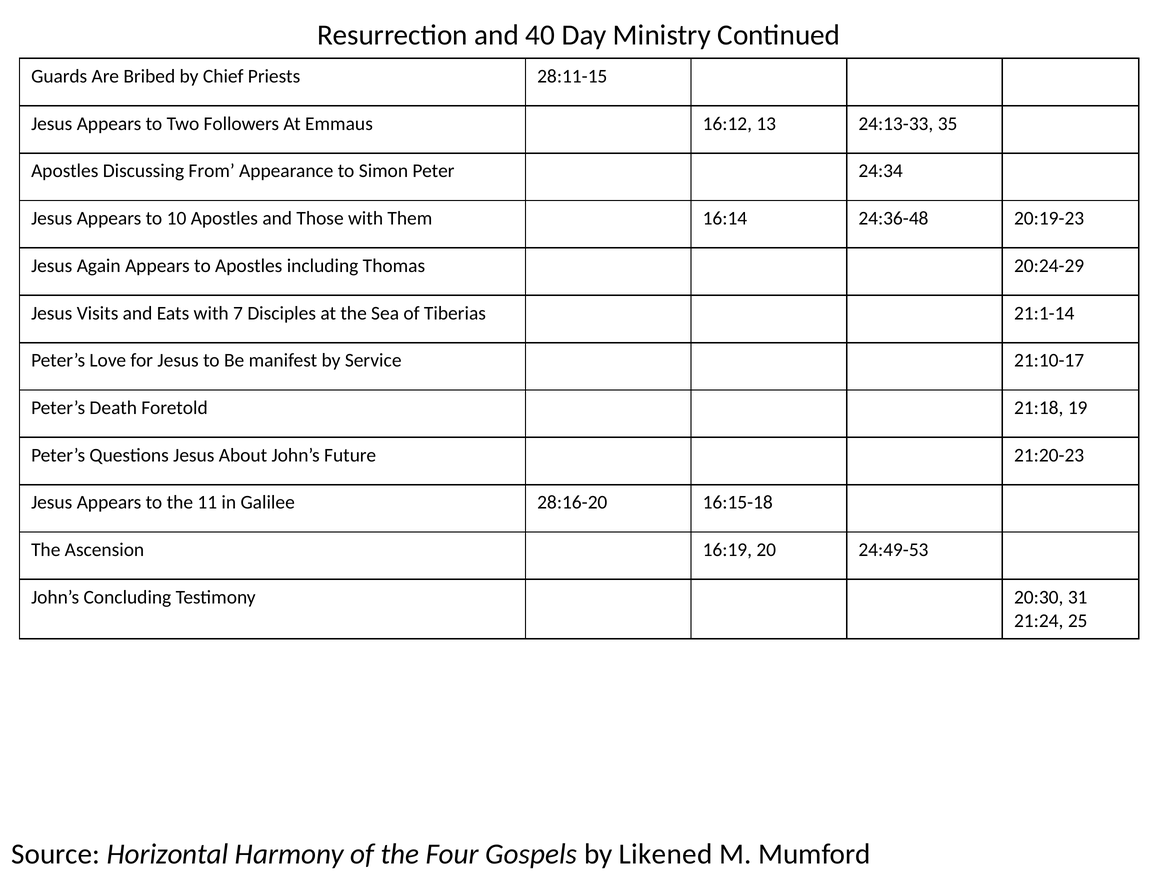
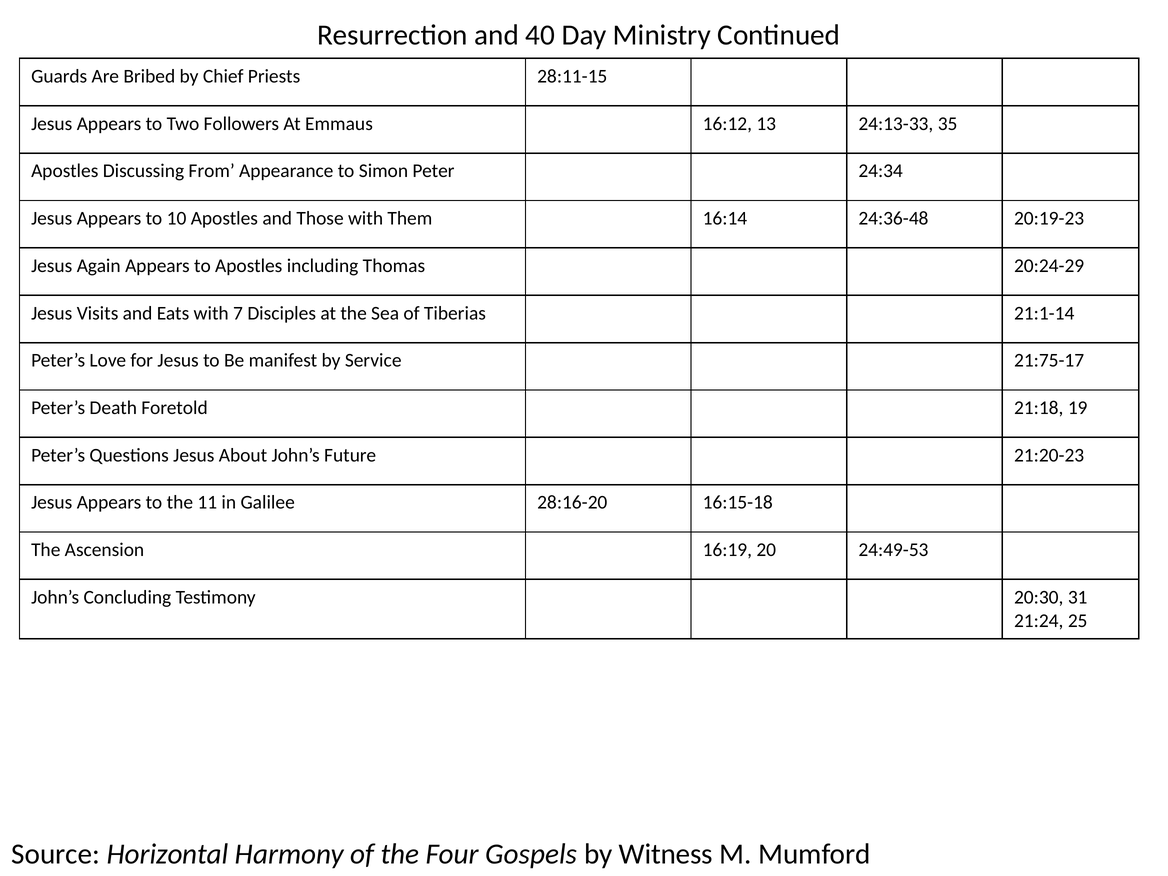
21:10-17: 21:10-17 -> 21:75-17 (1049, 360)
Likened: Likened -> Witness (666, 854)
